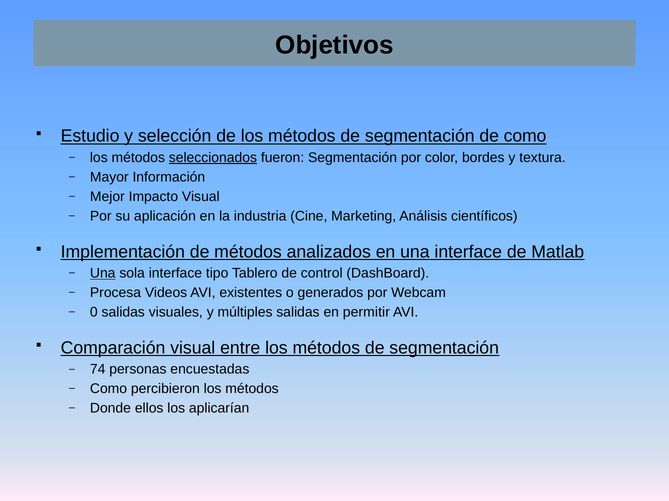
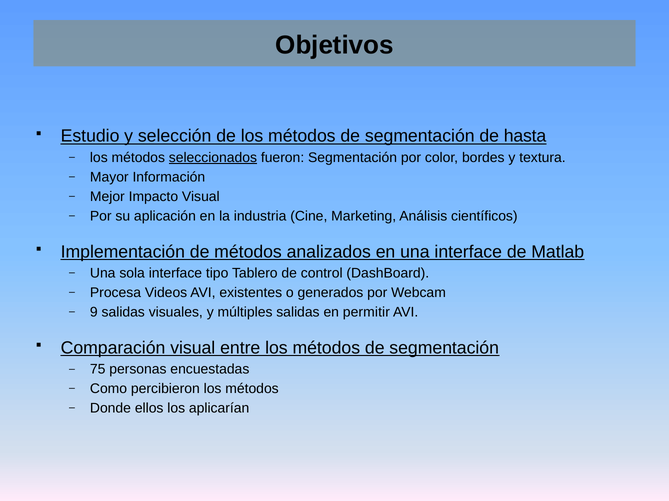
de como: como -> hasta (525, 136)
Una underline: present -> none (103, 274)
0: 0 -> 9 (94, 313)
74: 74 -> 75 (98, 370)
